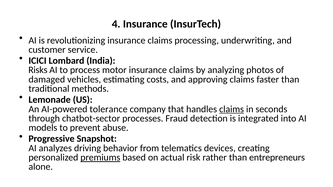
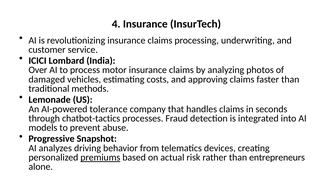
Risks: Risks -> Over (38, 70)
claims underline: present -> none (232, 109)
chatbot-sector: chatbot-sector -> chatbot-tactics (91, 119)
